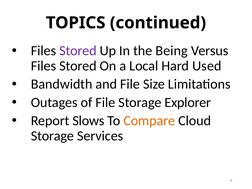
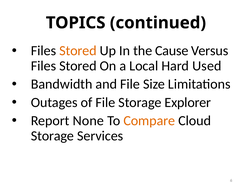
Stored colour: purple -> orange (78, 51)
Being: Being -> Cause (172, 51)
Slows: Slows -> None (88, 121)
